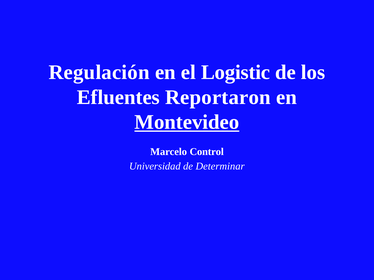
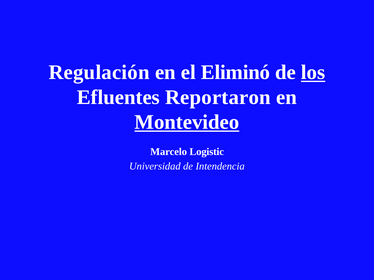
Logistic: Logistic -> Eliminó (236, 72)
los underline: none -> present (313, 72)
Control: Control -> Logistic (207, 152)
Determinar: Determinar -> Intendencia (220, 167)
